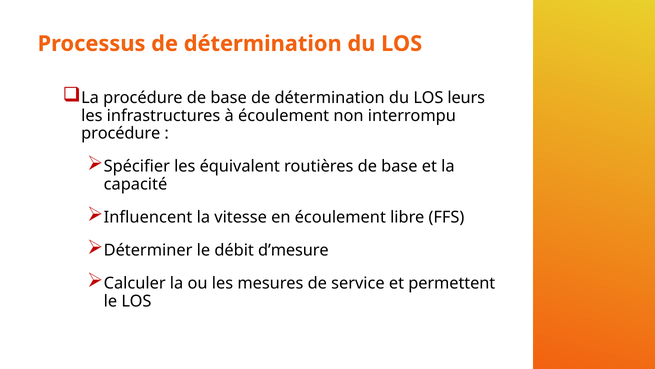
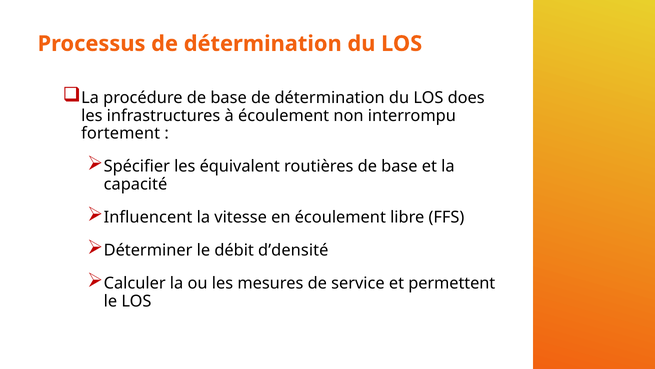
leurs: leurs -> does (466, 98)
procédure: procédure -> fortement (121, 133)
d’mesure: d’mesure -> d’densité (293, 250)
